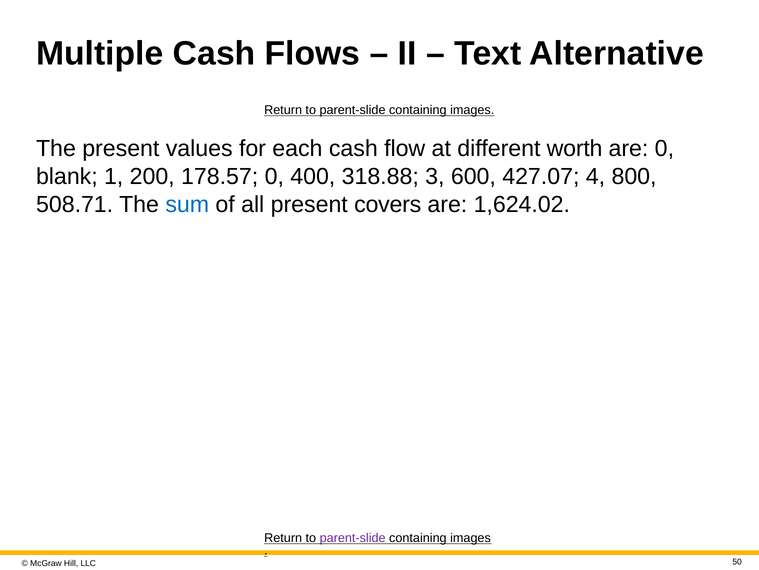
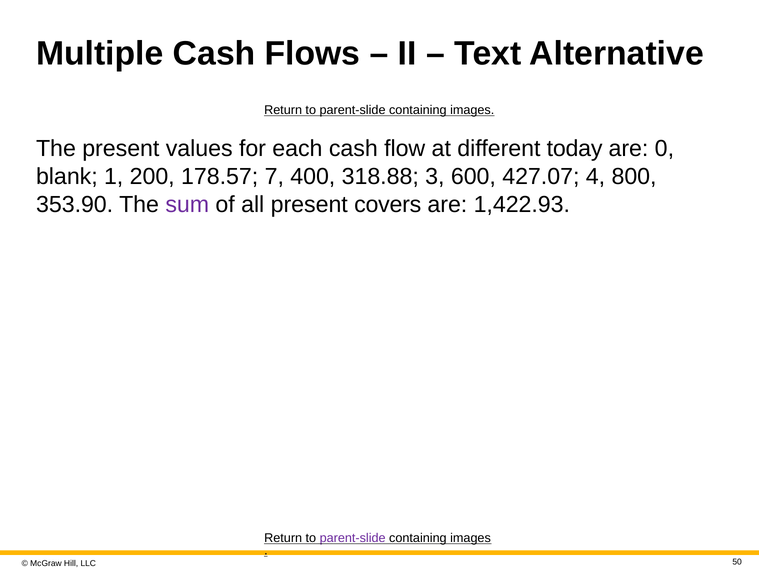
worth: worth -> today (575, 148)
178.57 0: 0 -> 7 (274, 176)
508.71: 508.71 -> 353.90 (75, 204)
sum colour: blue -> purple (187, 204)
1,624.02: 1,624.02 -> 1,422.93 (522, 204)
